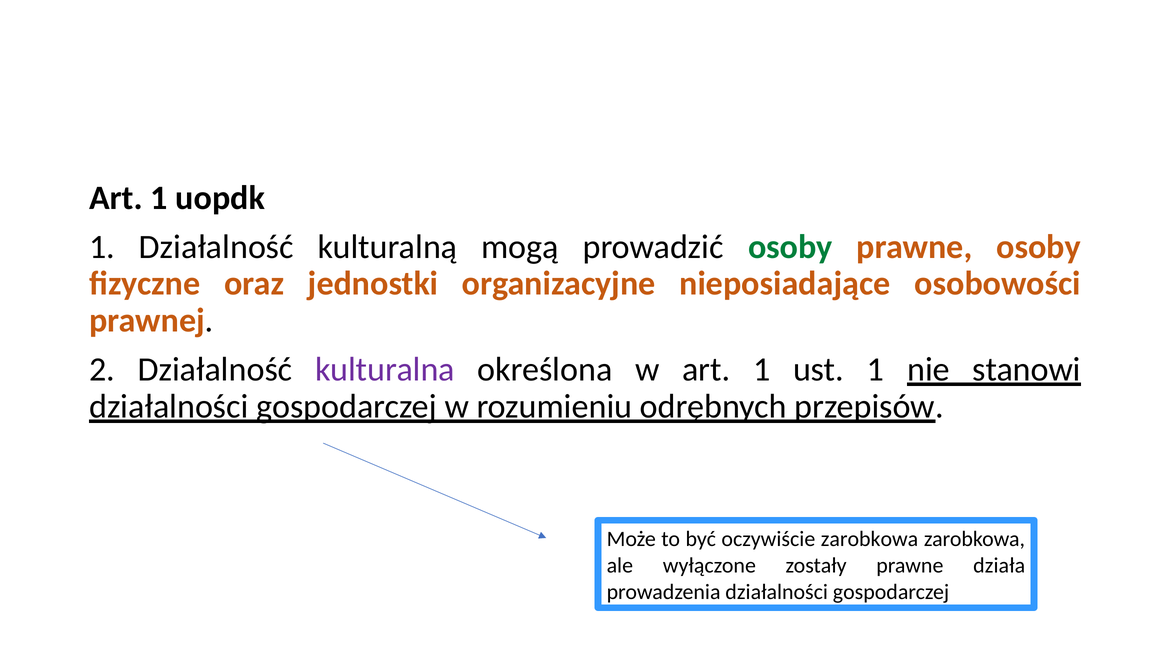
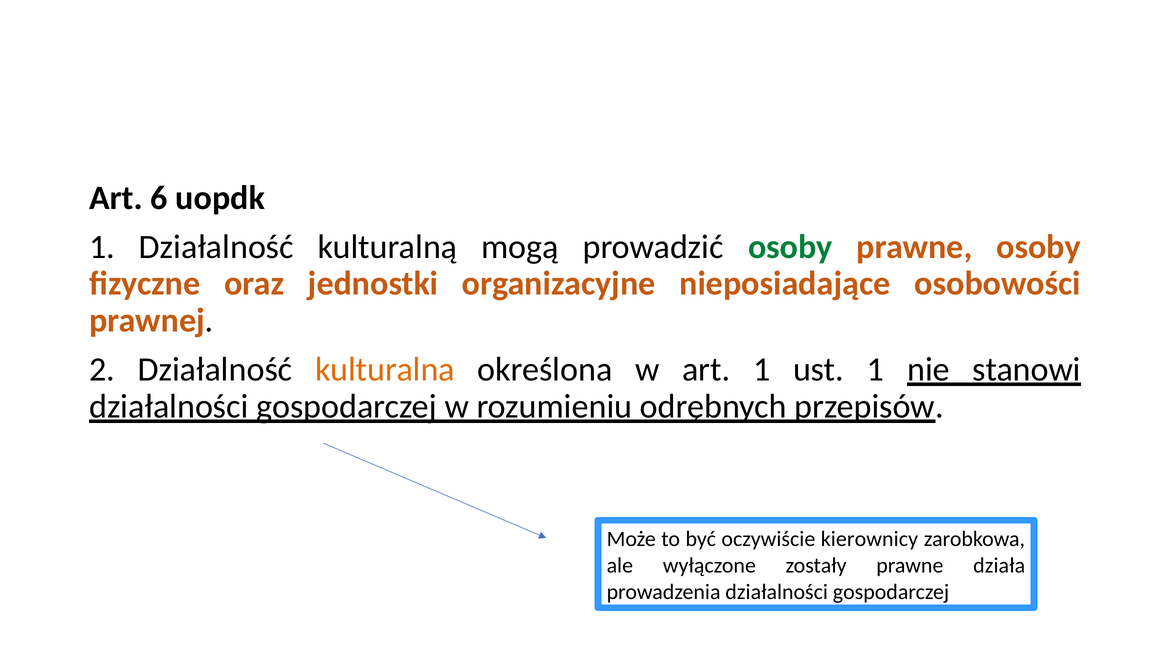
1: 1 -> 6 (159, 198)
kulturalna colour: purple -> orange (385, 370)
oczywiście zarobkowa: zarobkowa -> kierownicy (869, 539)
